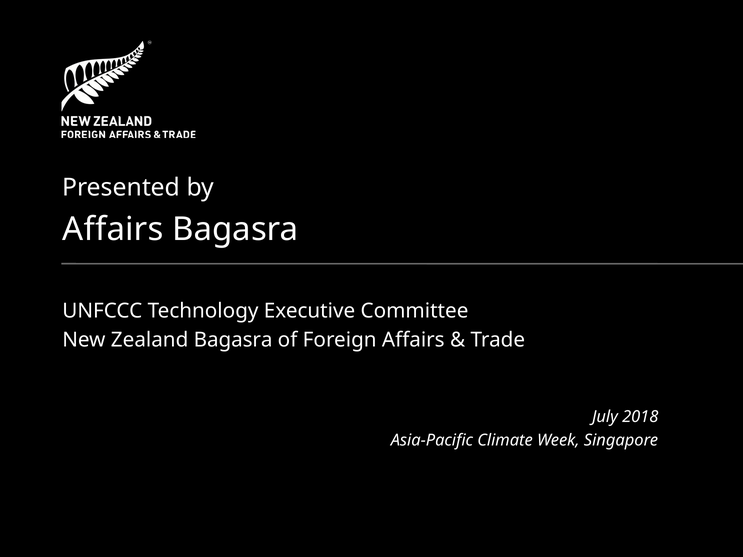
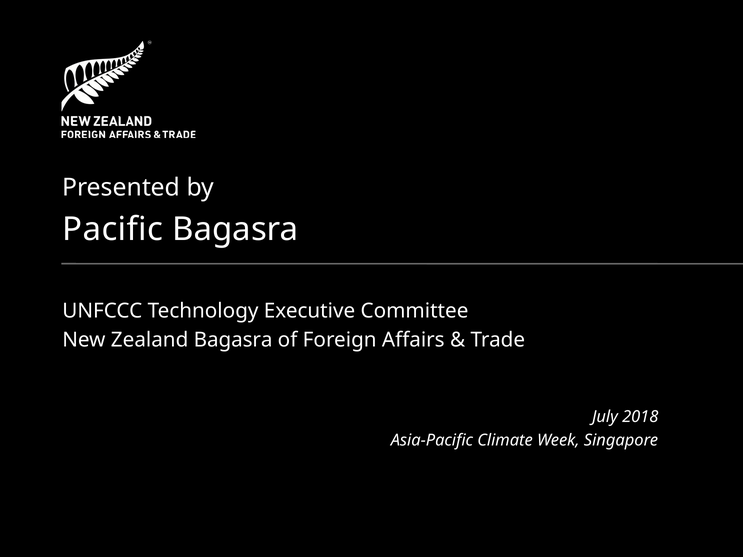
Affairs: Affairs -> Pacific (113, 229)
